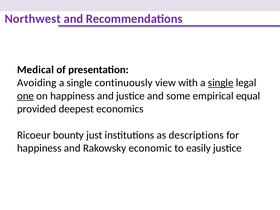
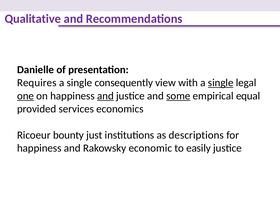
Northwest: Northwest -> Qualitative (33, 19)
Medical: Medical -> Danielle (36, 70)
Avoiding: Avoiding -> Requires (37, 83)
continuously: continuously -> consequently (124, 83)
and underline: none -> present (105, 96)
some underline: none -> present (178, 96)
deepest: deepest -> services (76, 109)
